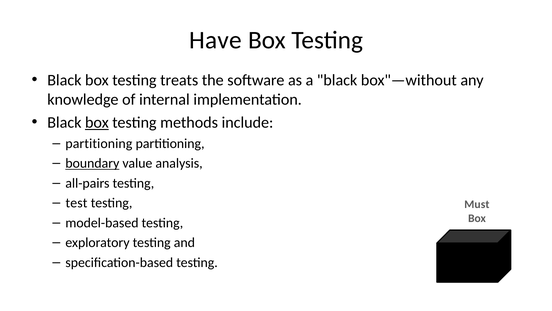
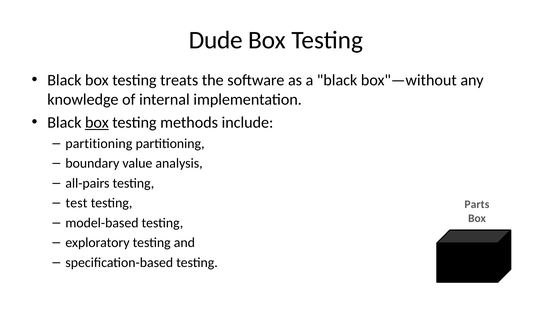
Have: Have -> Dude (216, 40)
boundary underline: present -> none (92, 163)
Must: Must -> Parts (477, 204)
